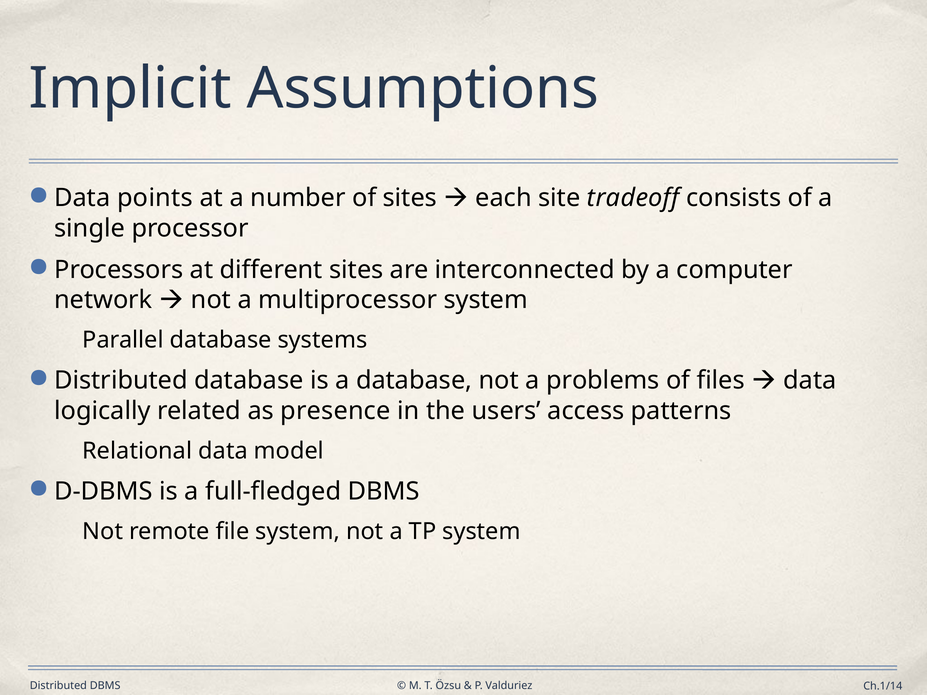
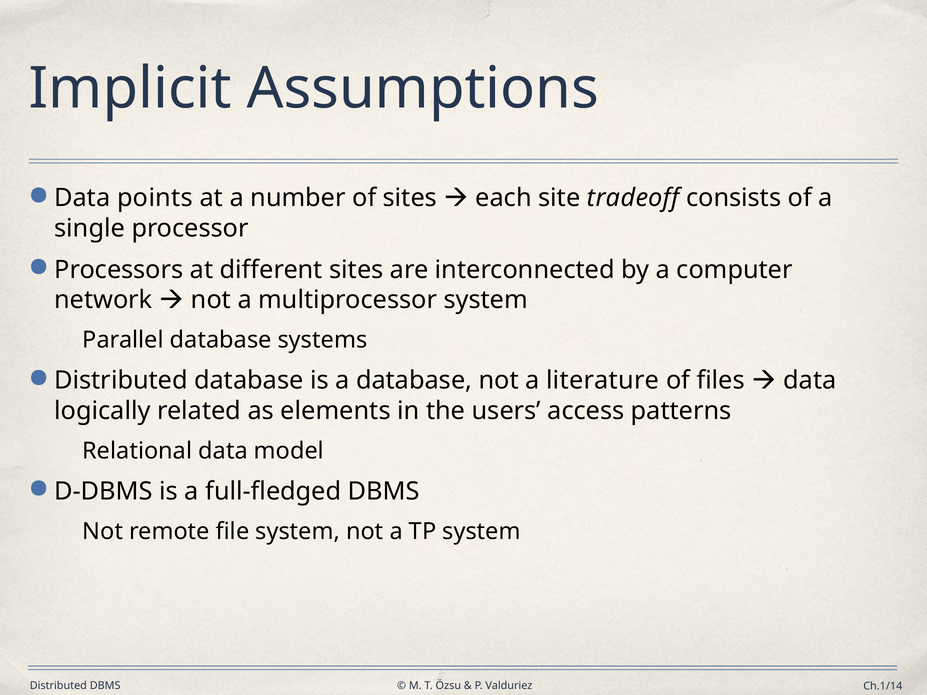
problems: problems -> literature (603, 381)
presence: presence -> elements (336, 411)
